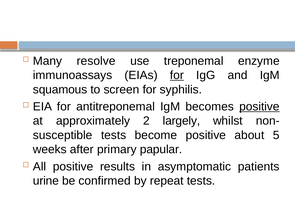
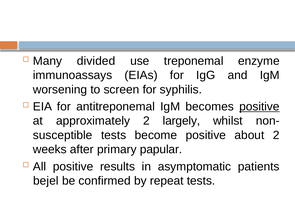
resolve: resolve -> divided (96, 61)
for underline: present -> none (177, 75)
squamous: squamous -> worsening (60, 90)
about 5: 5 -> 2 (276, 135)
urine: urine -> bejel (46, 181)
